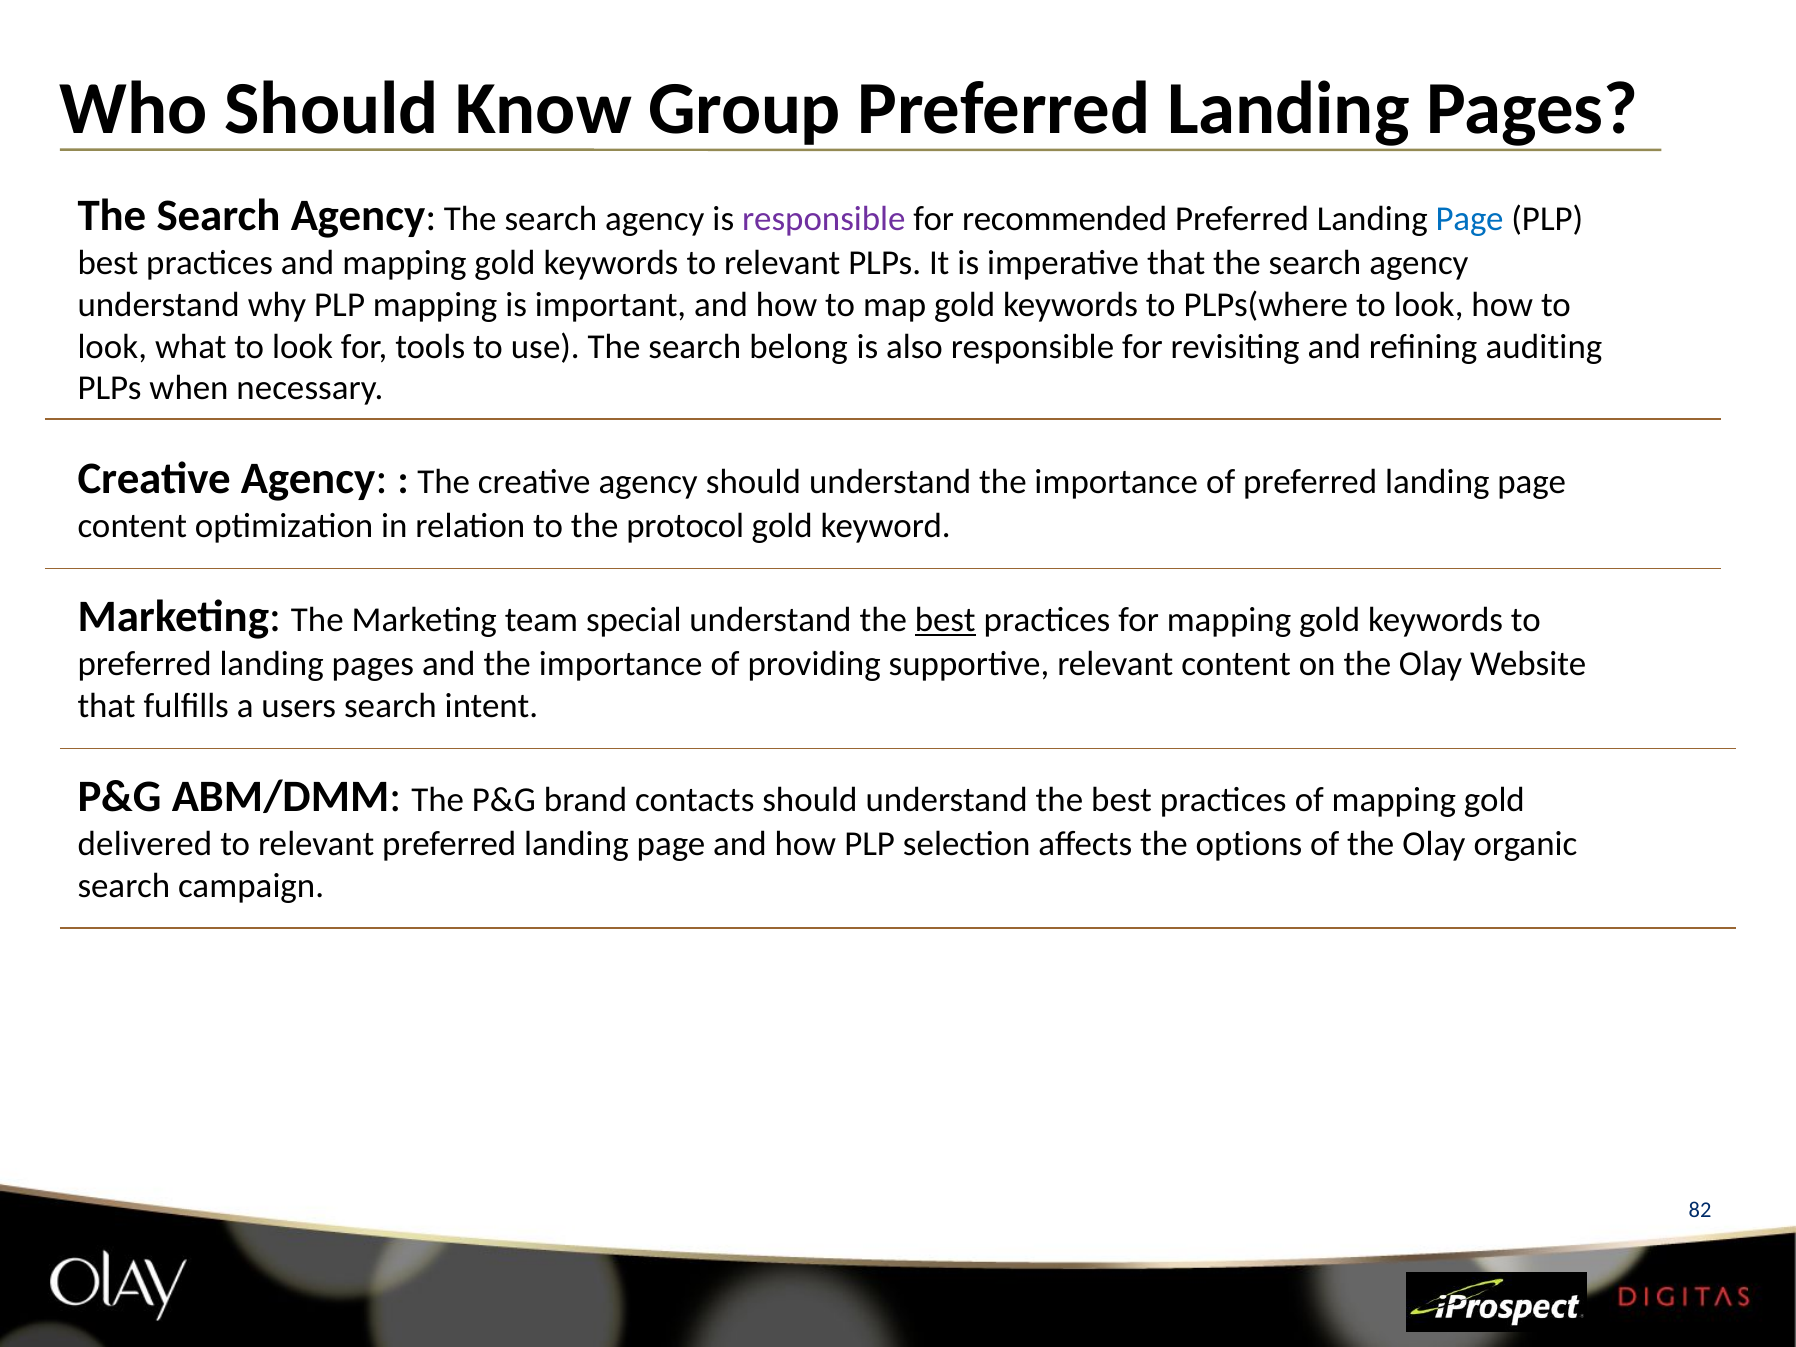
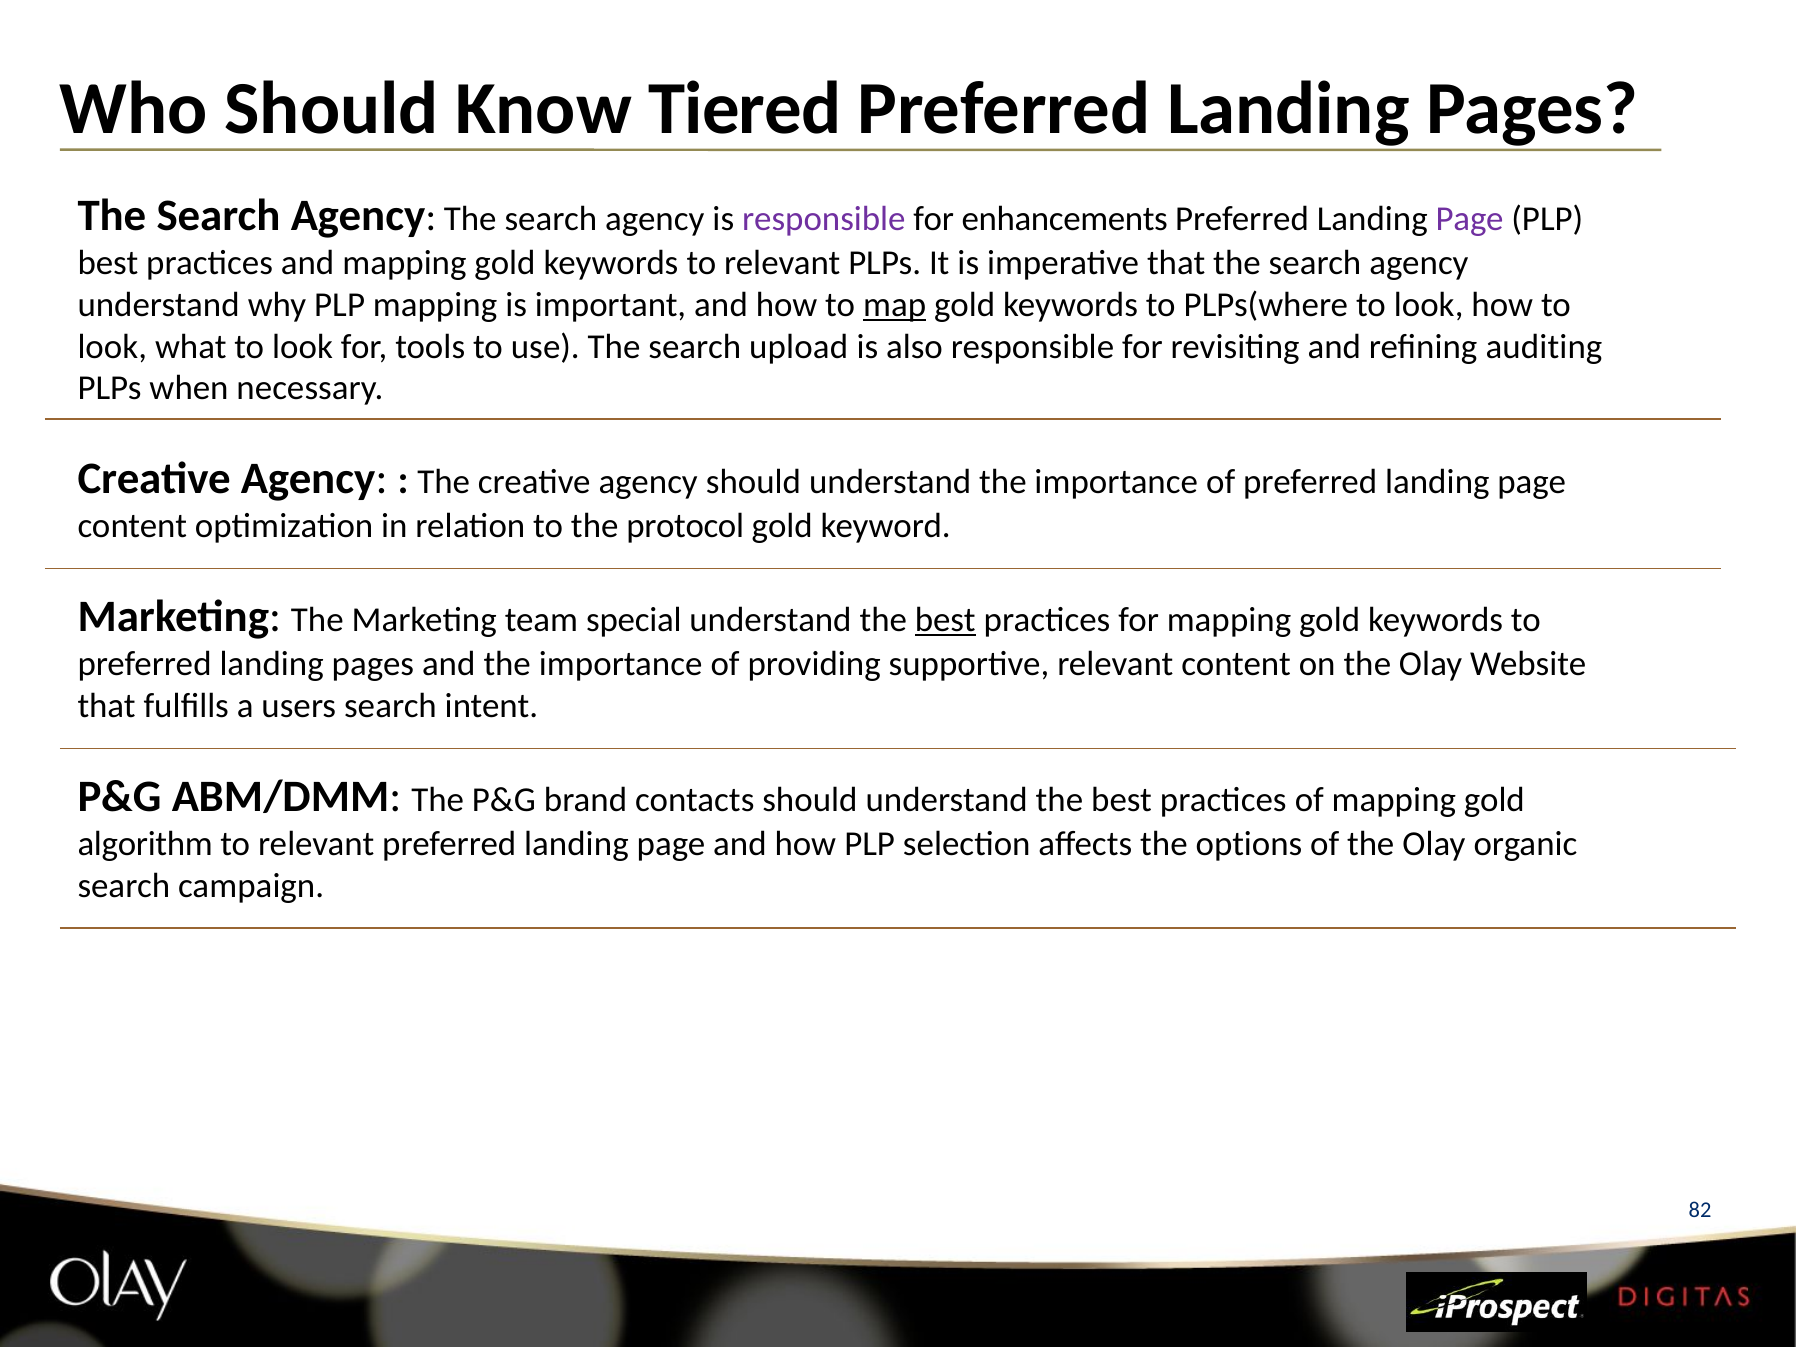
Group: Group -> Tiered (745, 109)
recommended: recommended -> enhancements (1065, 219)
Page colour: blue -> purple (1470, 219)
map underline: none -> present (895, 305)
belong: belong -> upload (799, 347)
delivered: delivered -> algorithm (145, 844)
